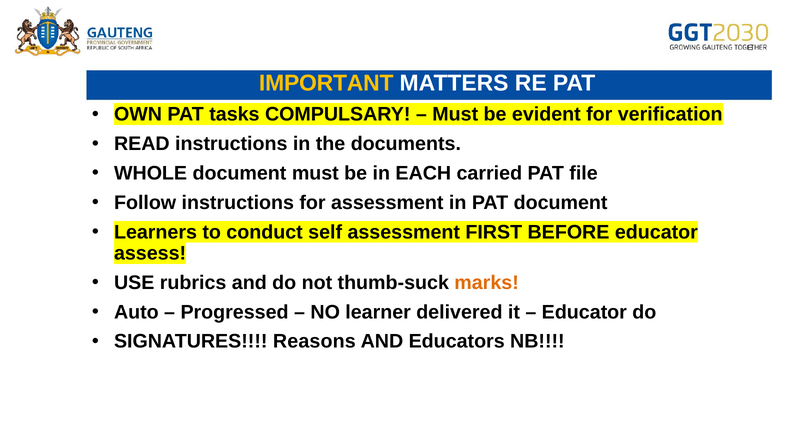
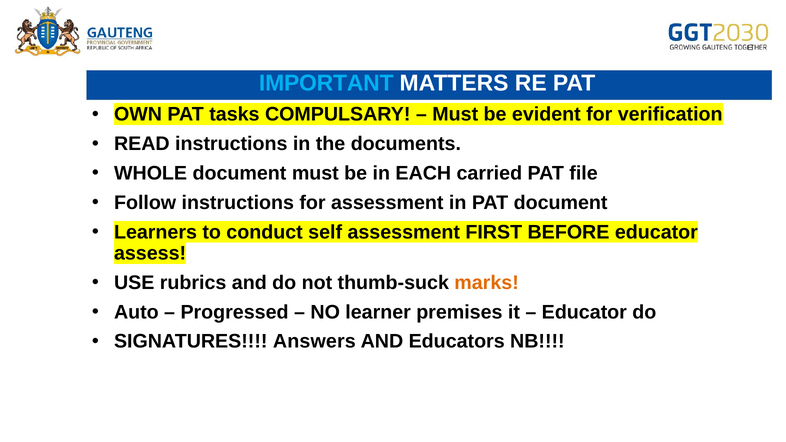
IMPORTANT colour: yellow -> light blue (326, 83)
delivered: delivered -> premises (459, 312)
Reasons: Reasons -> Answers (314, 342)
